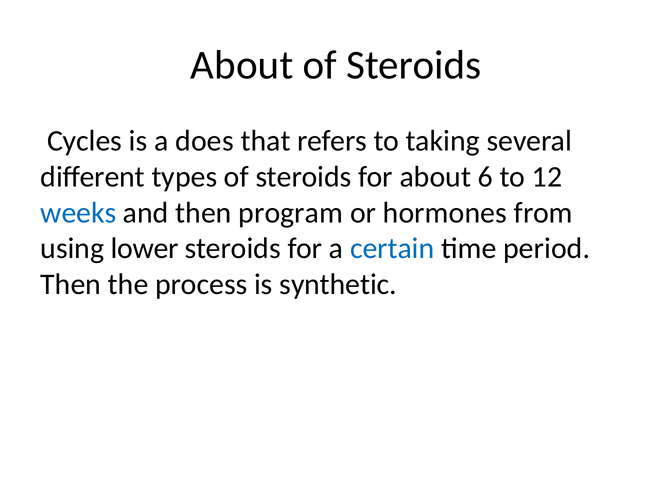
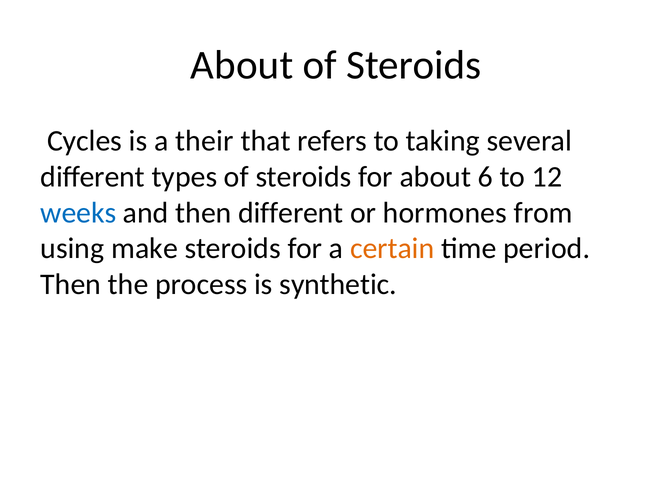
does: does -> their (204, 141)
then program: program -> different (291, 213)
lower: lower -> make (145, 249)
certain colour: blue -> orange (392, 249)
